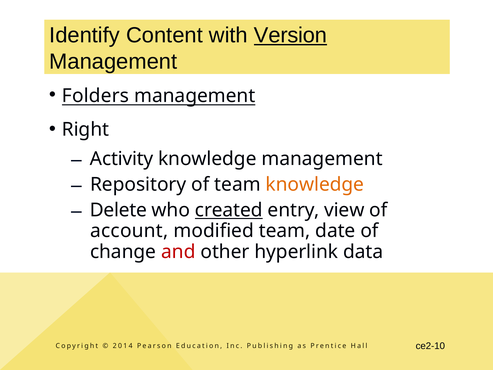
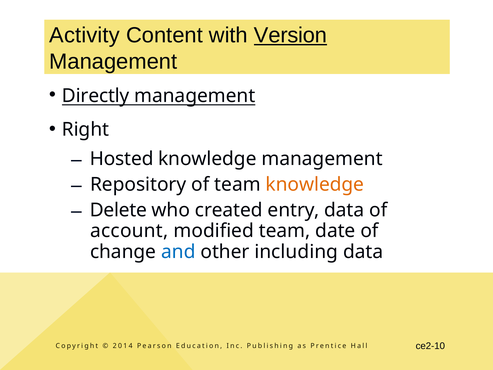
Identify: Identify -> Activity (85, 35)
Folders: Folders -> Directly (96, 96)
Activity: Activity -> Hosted (122, 159)
created underline: present -> none (229, 210)
entry view: view -> data (344, 210)
and colour: red -> blue (178, 252)
hyperlink: hyperlink -> including (296, 252)
